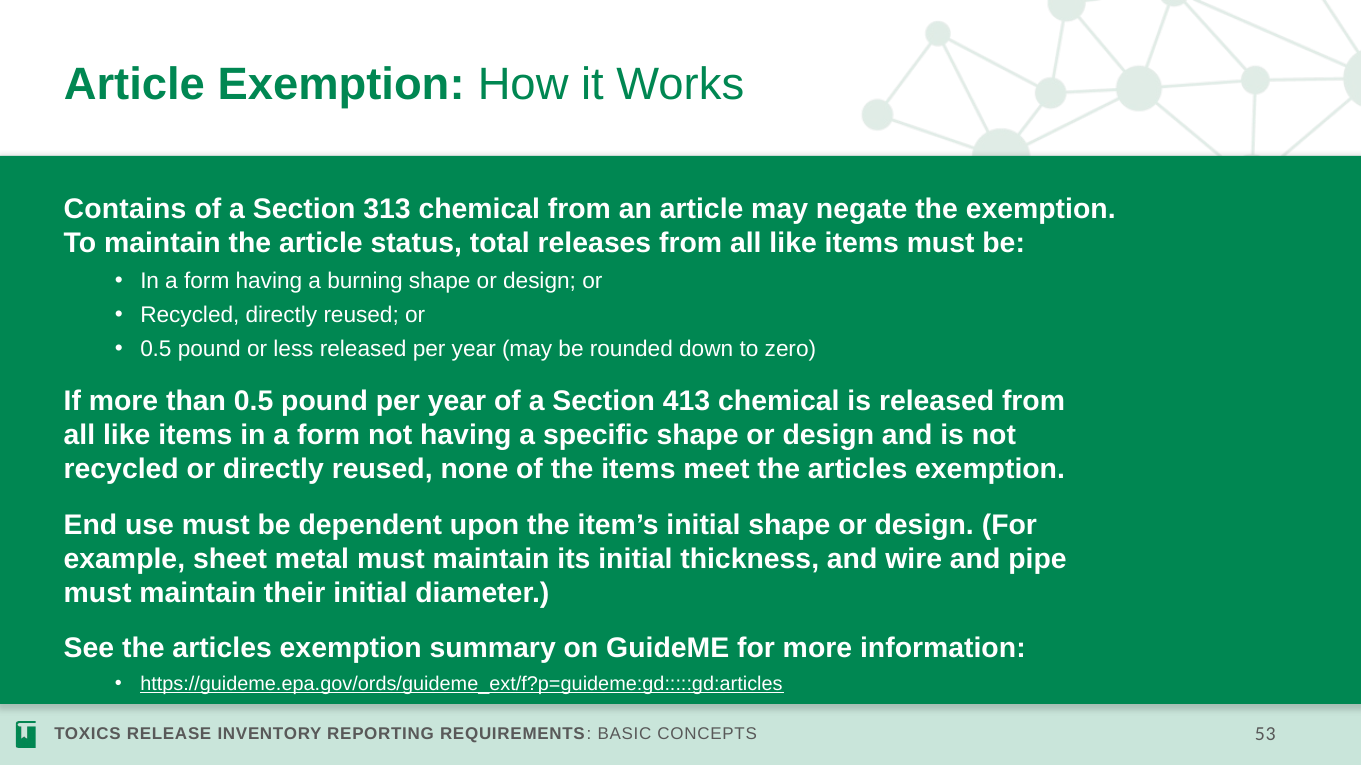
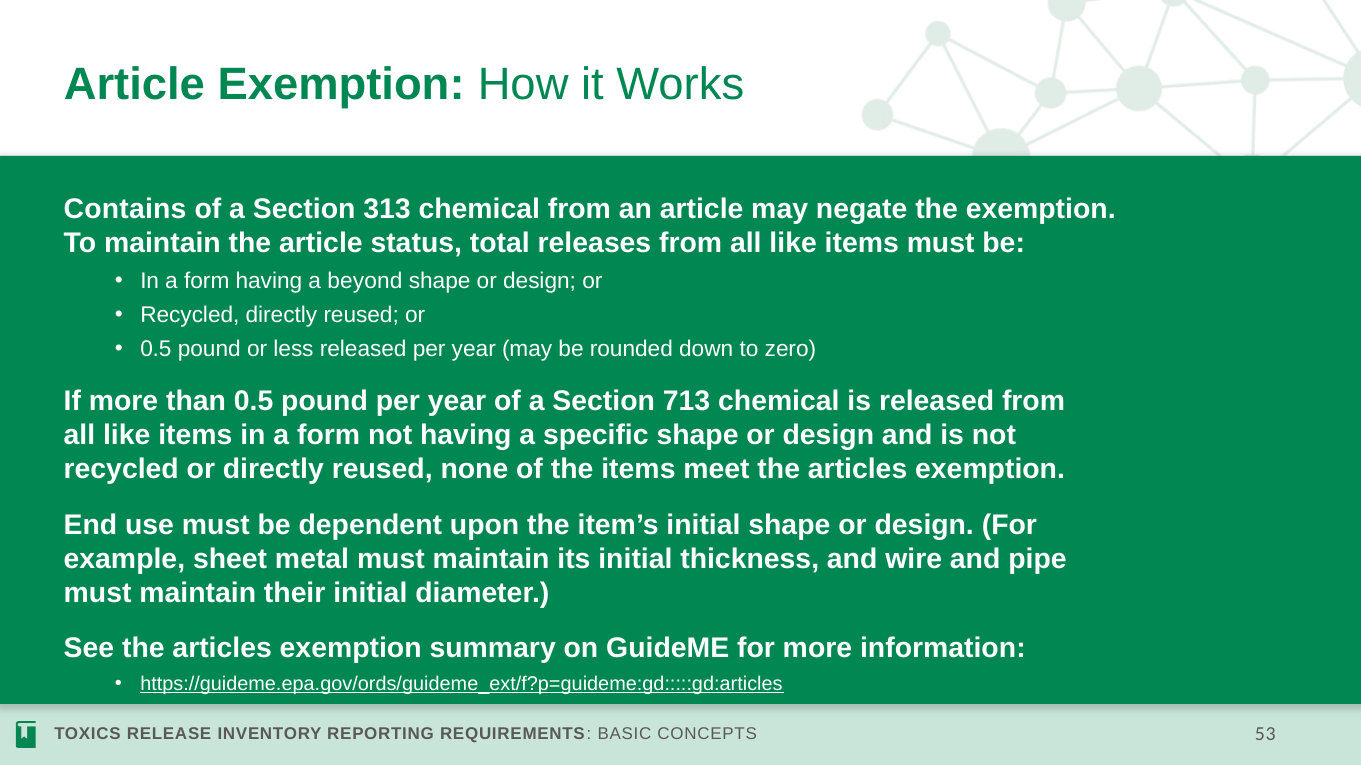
burning: burning -> beyond (365, 281)
413: 413 -> 713 (687, 402)
